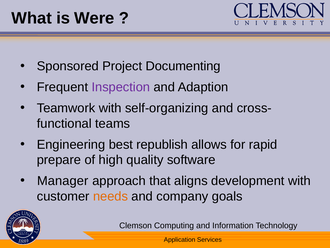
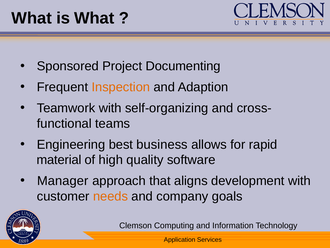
is Were: Were -> What (94, 18)
Inspection colour: purple -> orange (121, 87)
republish: republish -> business (162, 144)
prepare: prepare -> material (59, 160)
